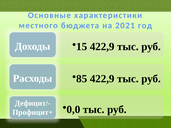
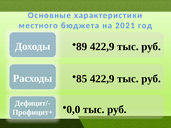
15: 15 -> 89 (82, 47)
